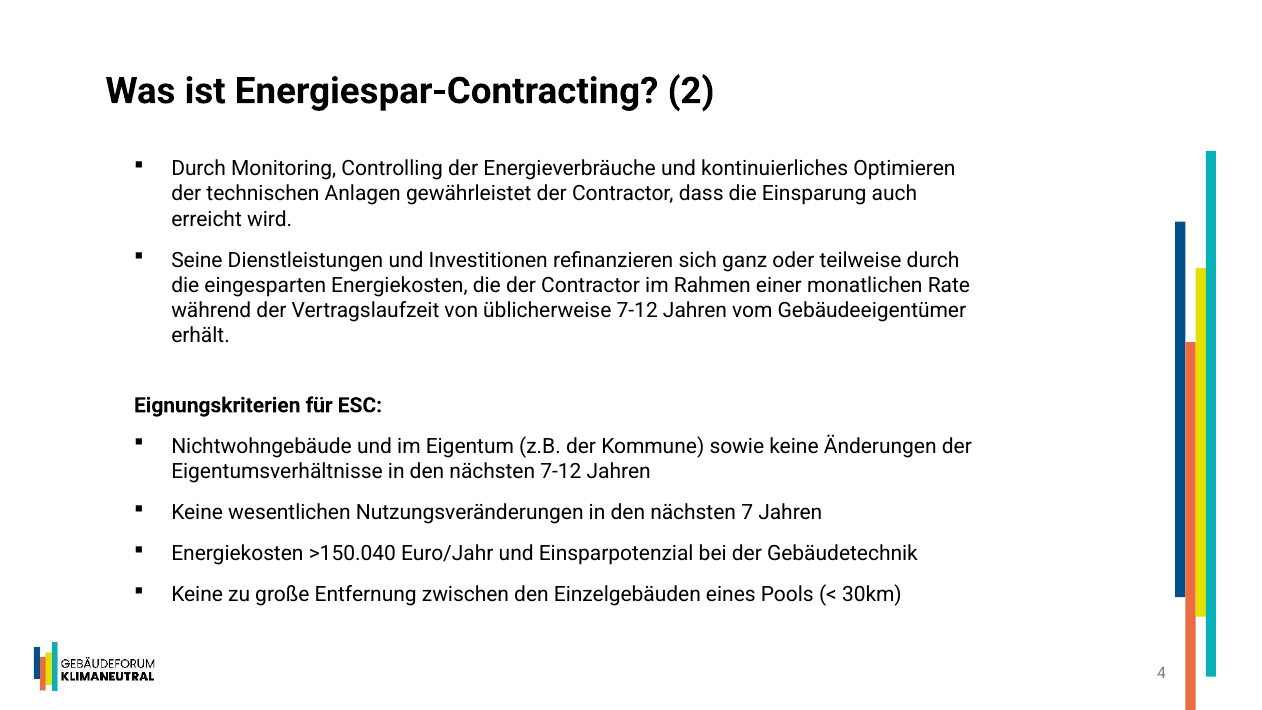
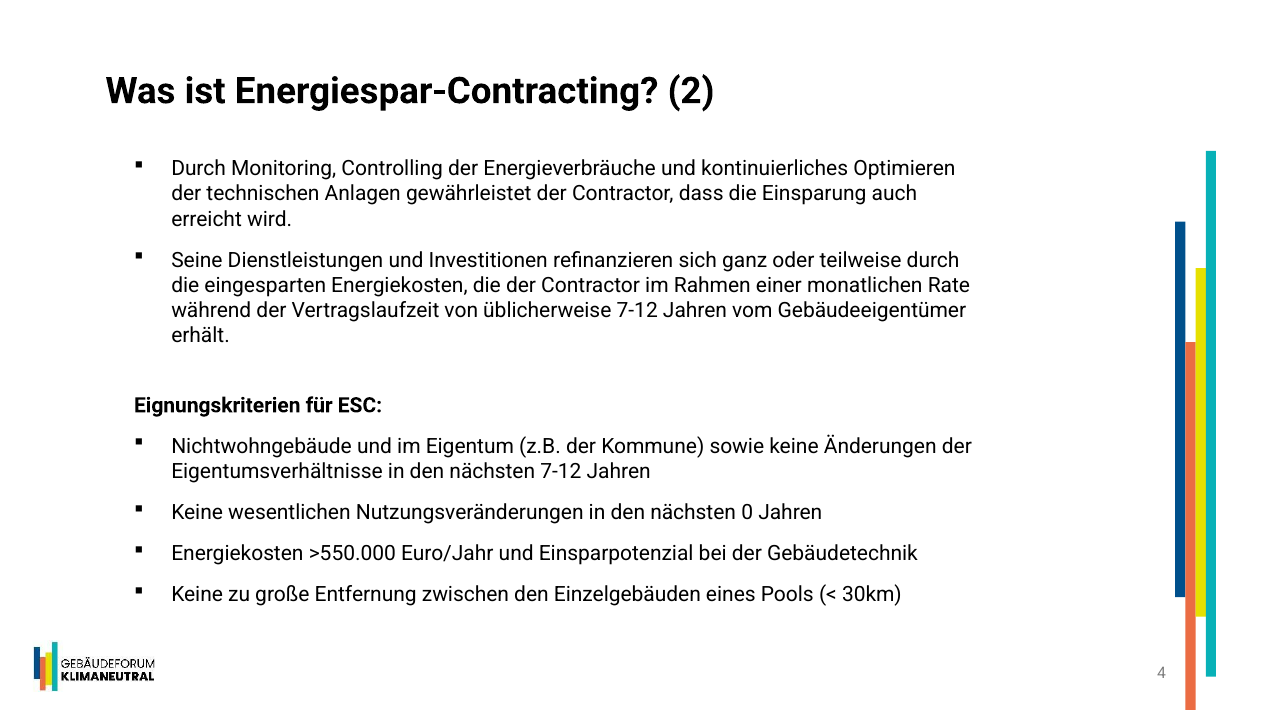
7: 7 -> 0 (747, 513)
>150.040: >150.040 -> >550.000 (352, 554)
